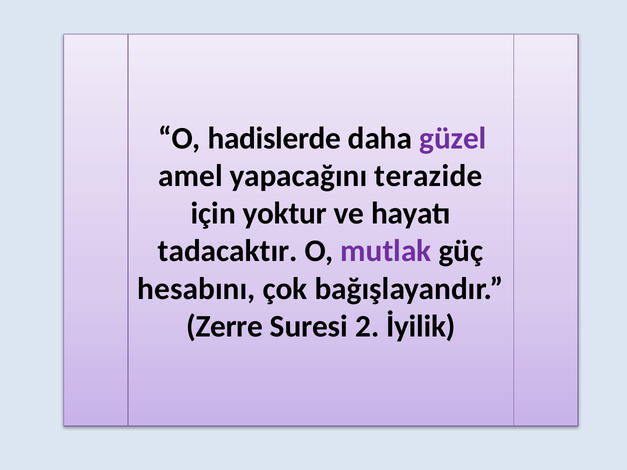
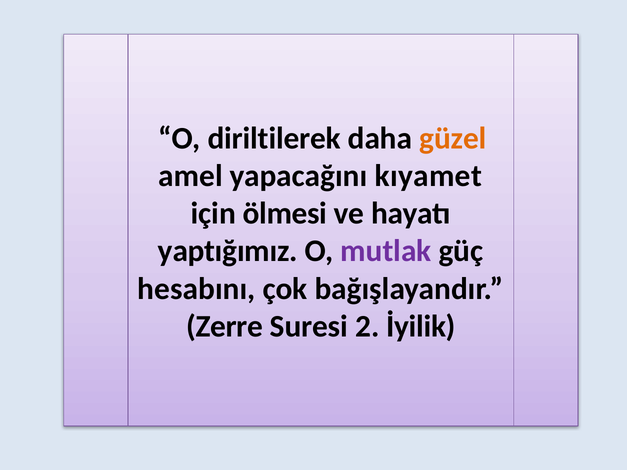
hadislerde: hadislerde -> diriltilerek (274, 138)
güzel colour: purple -> orange (453, 138)
terazide: terazide -> kıyamet (428, 176)
yoktur: yoktur -> ölmesi (285, 214)
tadacaktır: tadacaktır -> yaptığımız (228, 251)
